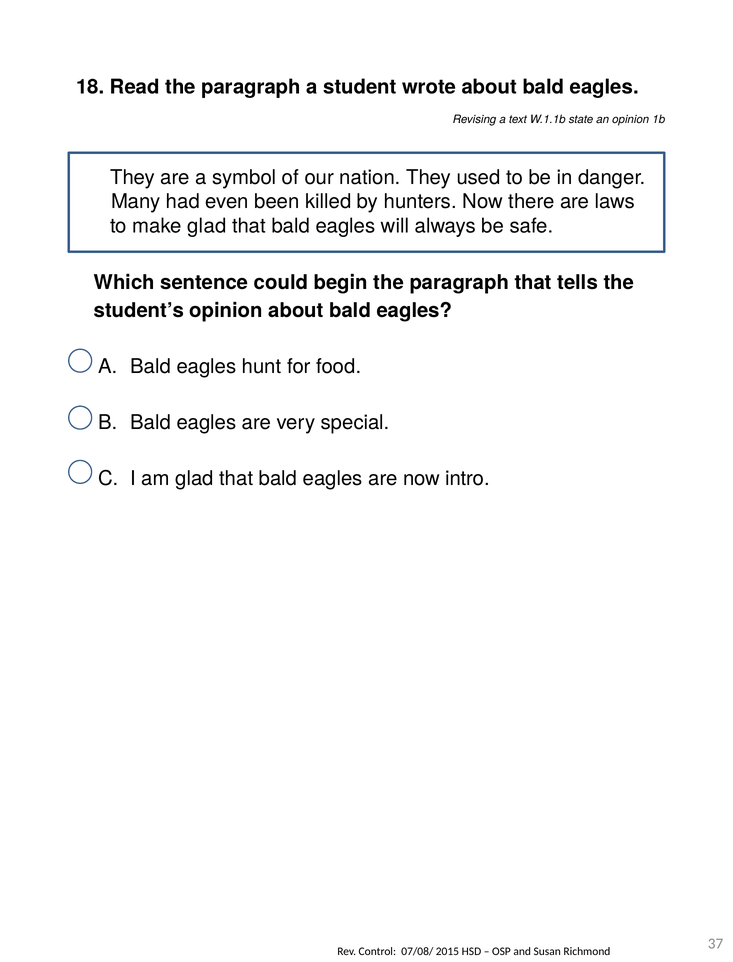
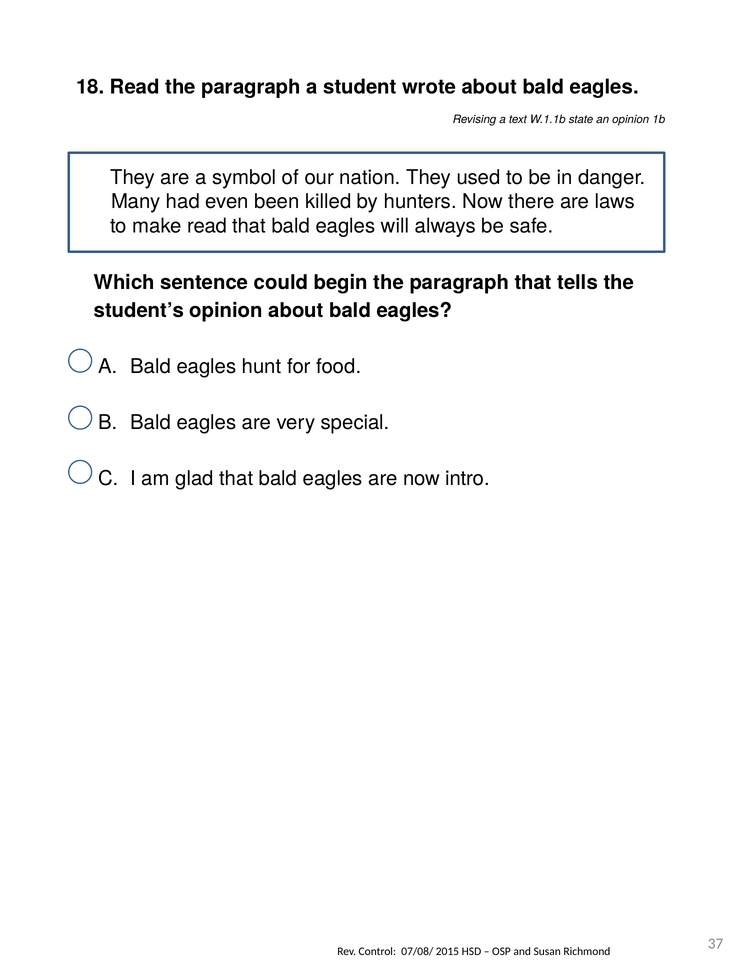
make glad: glad -> read (207, 226)
